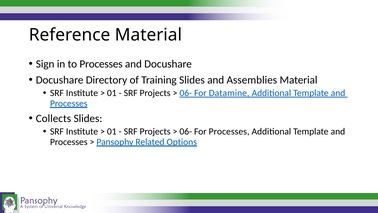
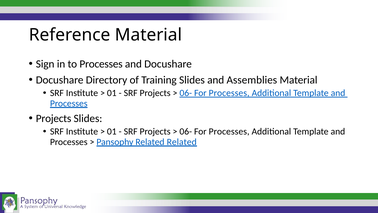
Datamine: Datamine -> Processes (229, 93)
Collects: Collects -> Projects (54, 118)
Related Options: Options -> Related (182, 142)
